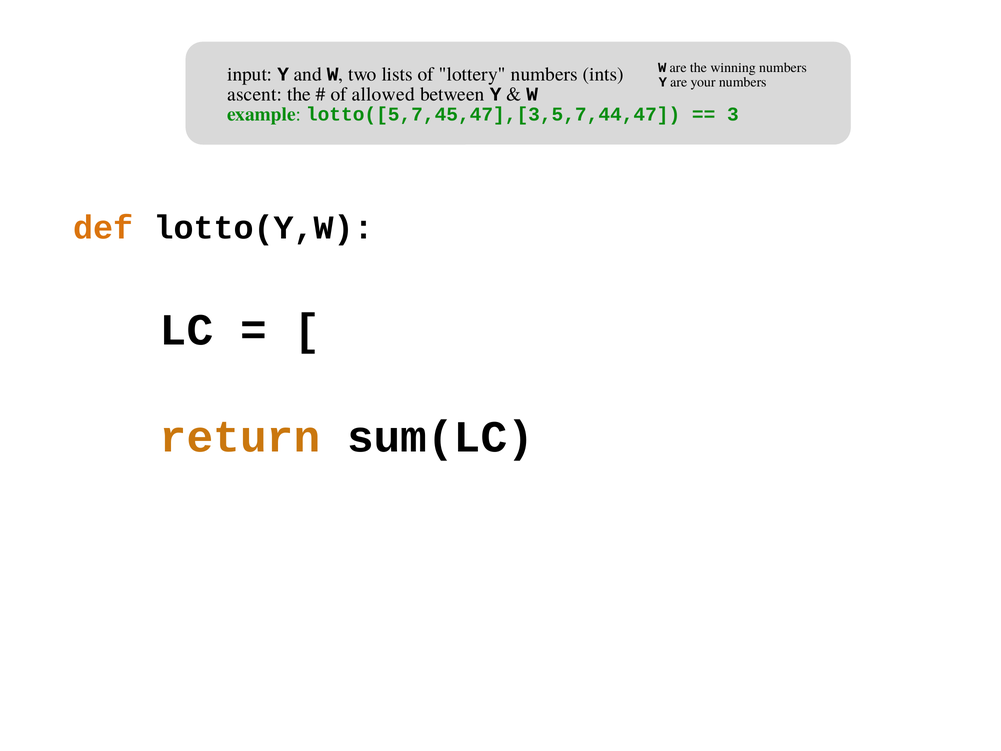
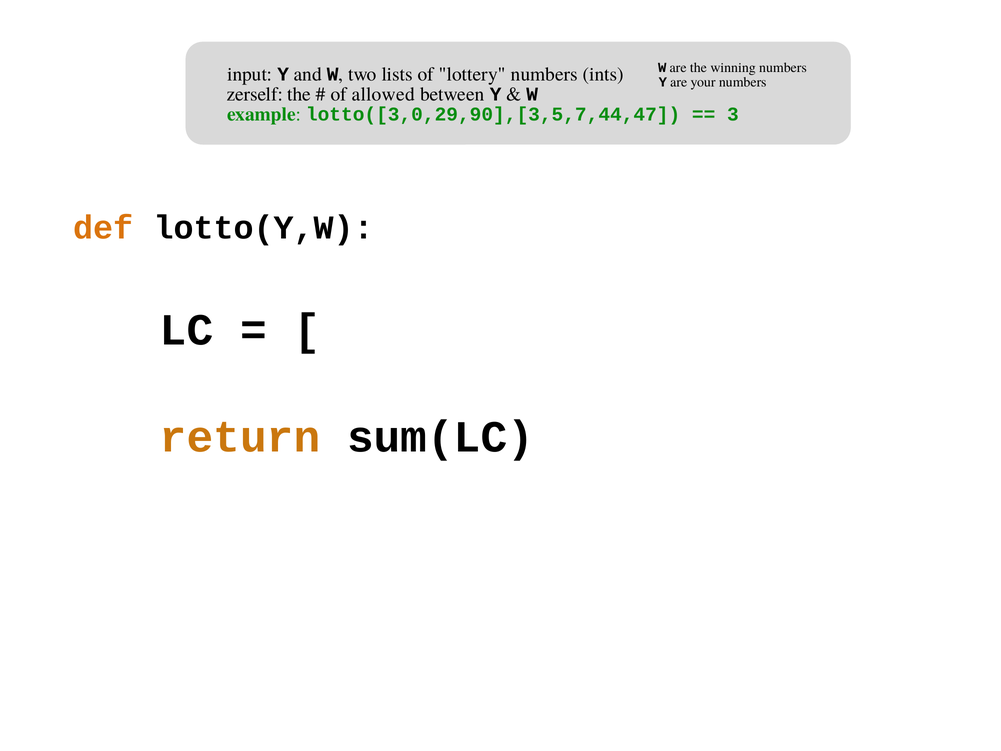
ascent: ascent -> zerself (255, 94)
lotto([5,7,45,47],[3,5,7,44,47: lotto([5,7,45,47],[3,5,7,44,47 -> lotto([3,0,29,90],[3,5,7,44,47 (493, 114)
